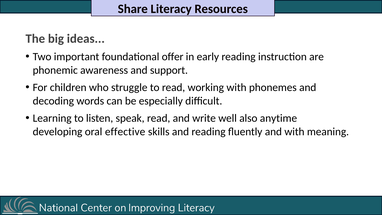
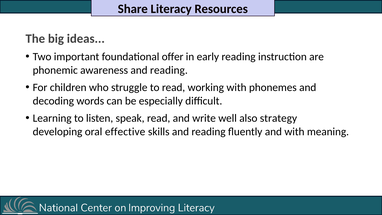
awareness and support: support -> reading (169, 70)
anytime: anytime -> strategy (278, 118)
